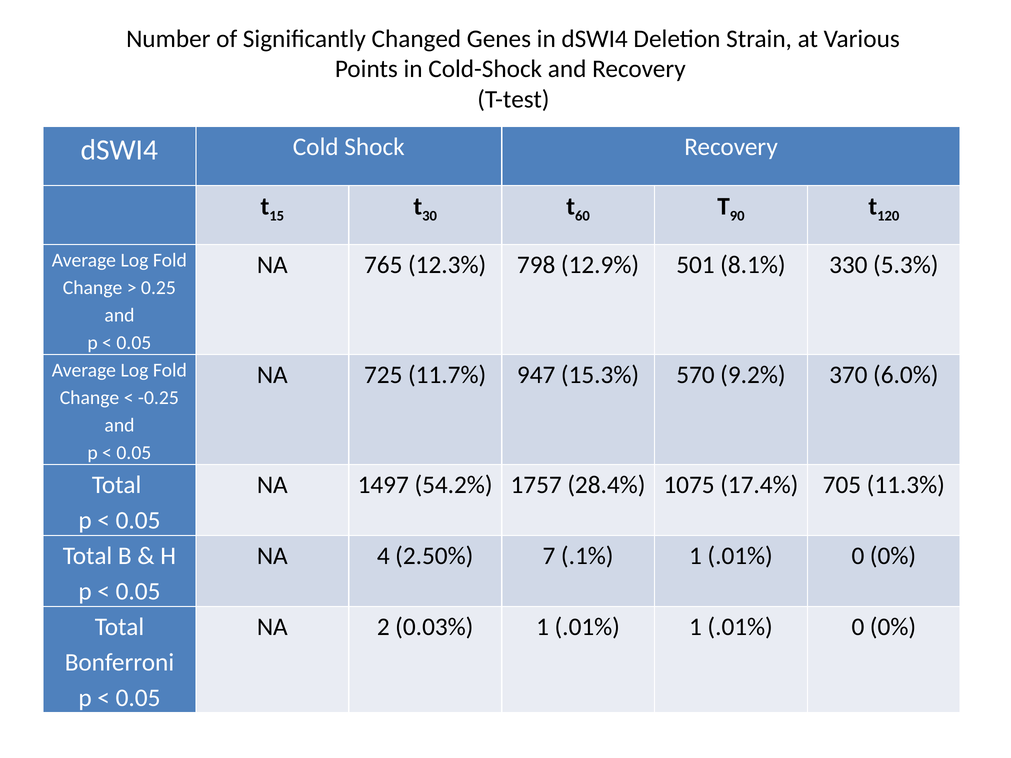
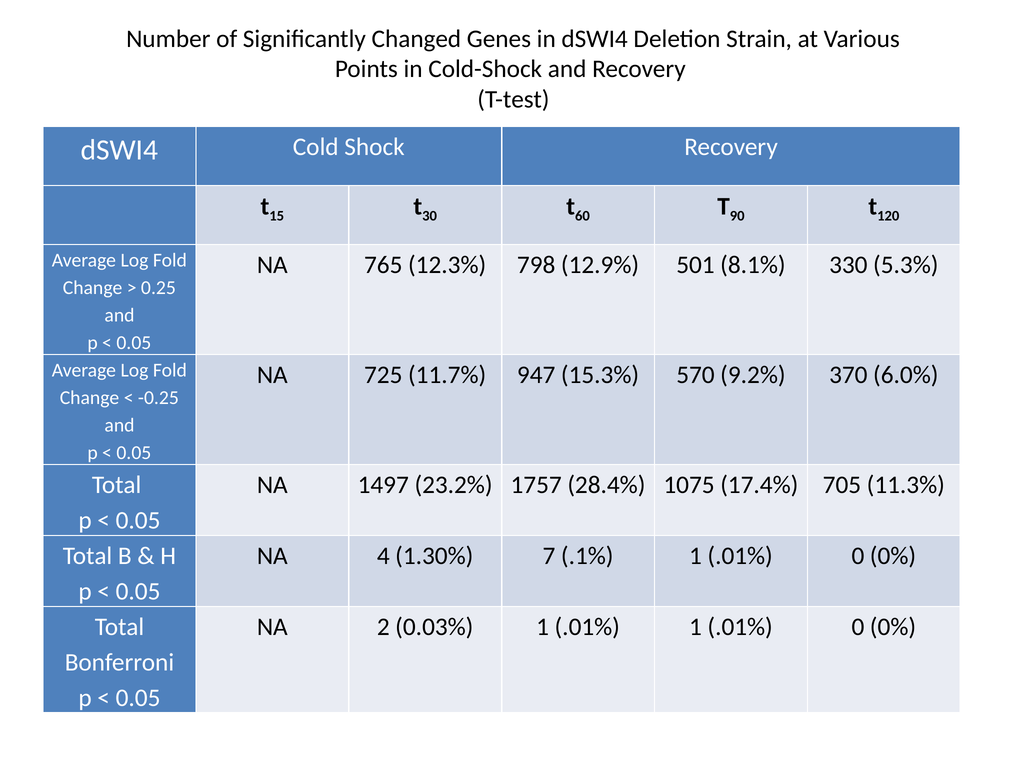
54.2%: 54.2% -> 23.2% (454, 485)
2.50%: 2.50% -> 1.30% (434, 556)
